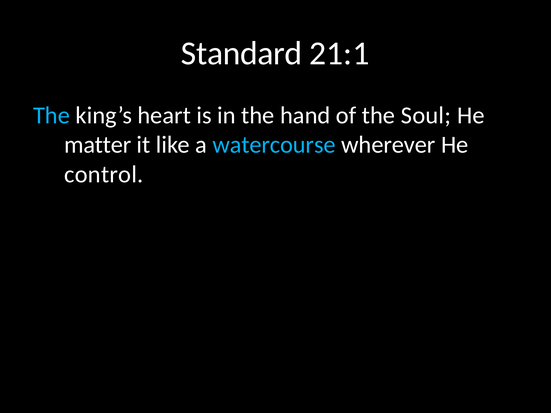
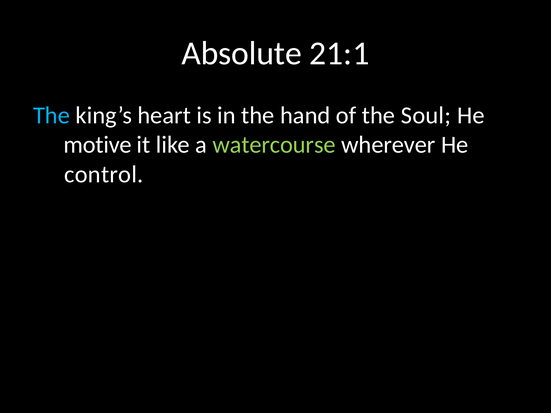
Standard: Standard -> Absolute (242, 53)
matter: matter -> motive (98, 145)
watercourse colour: light blue -> light green (274, 145)
